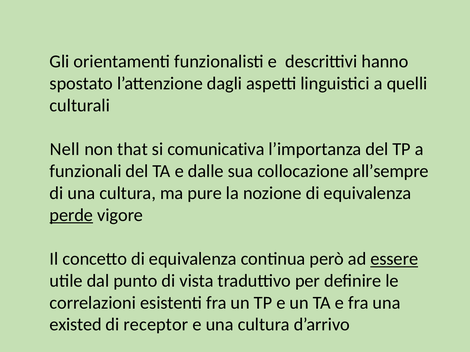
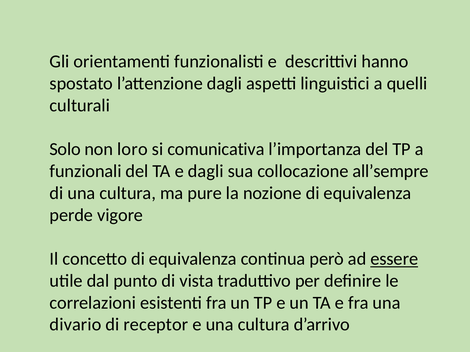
Nell: Nell -> Solo (65, 150)
that: that -> loro (132, 150)
e dalle: dalle -> dagli (206, 171)
perde underline: present -> none (71, 215)
existed: existed -> divario (76, 325)
